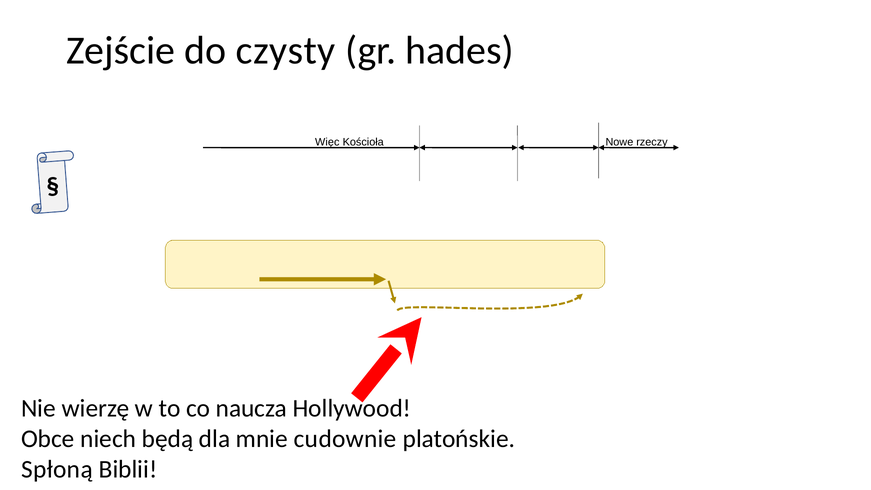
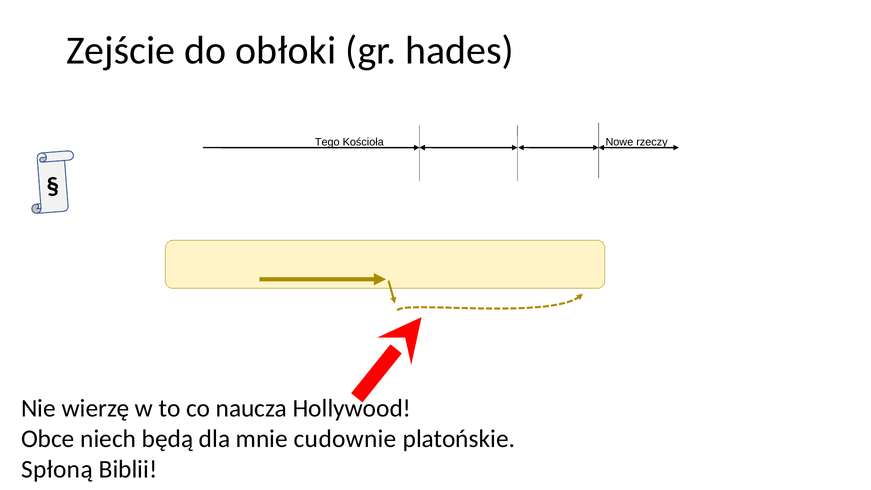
czysty: czysty -> obłoki (286, 51)
Więc: Więc -> Tego (327, 142)
